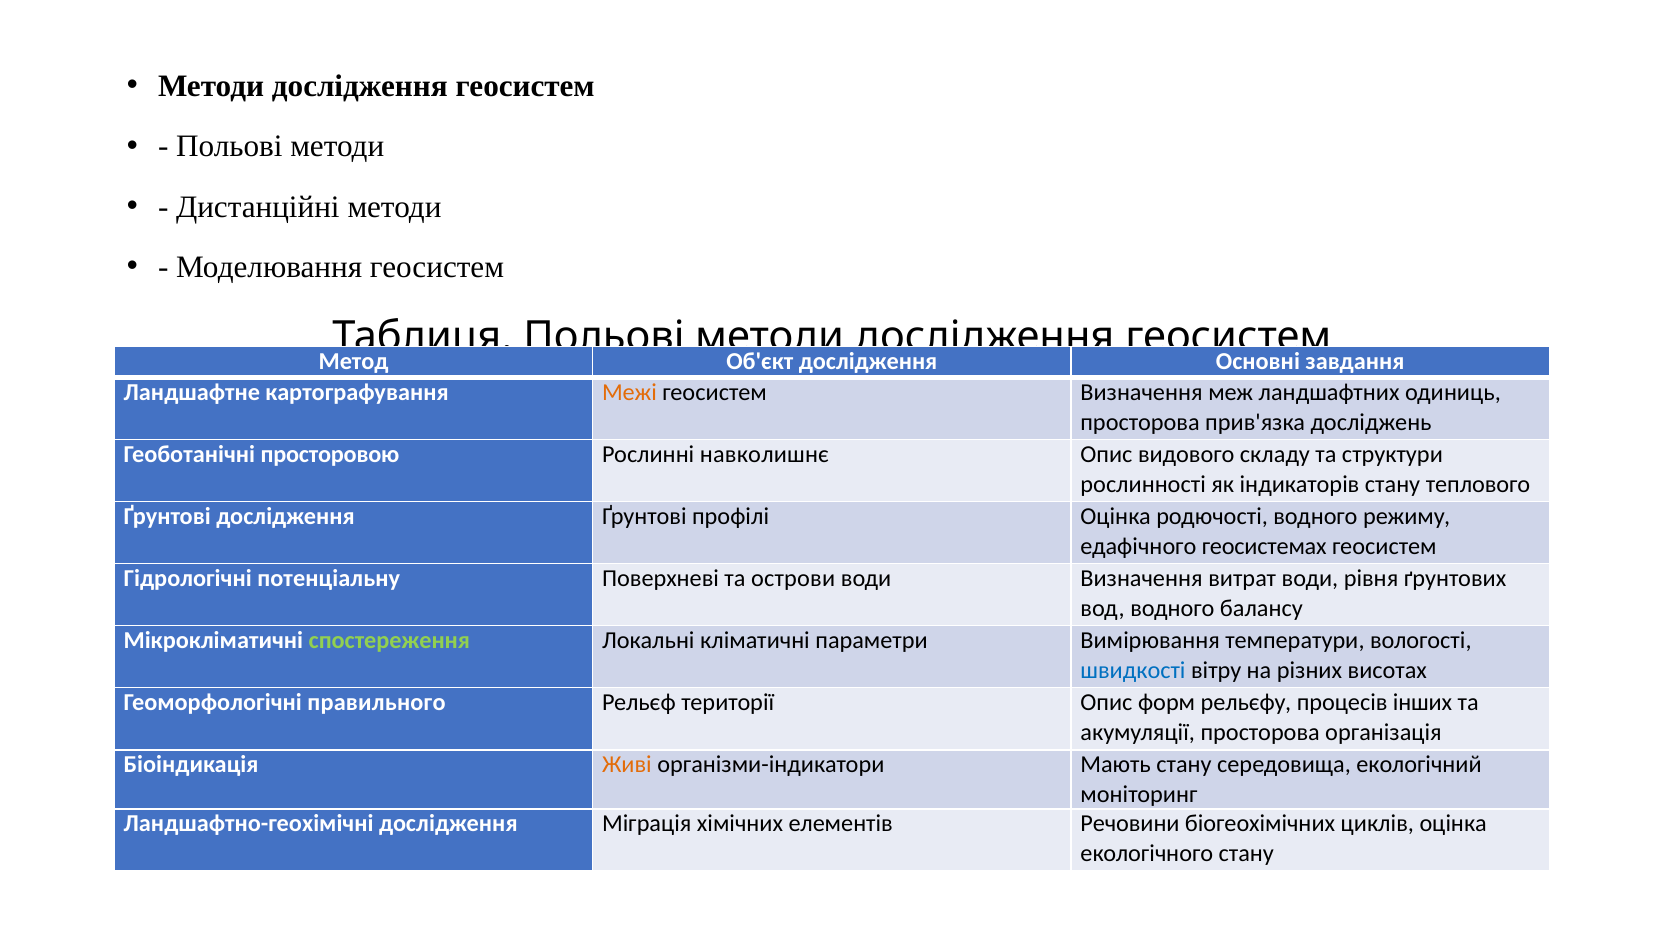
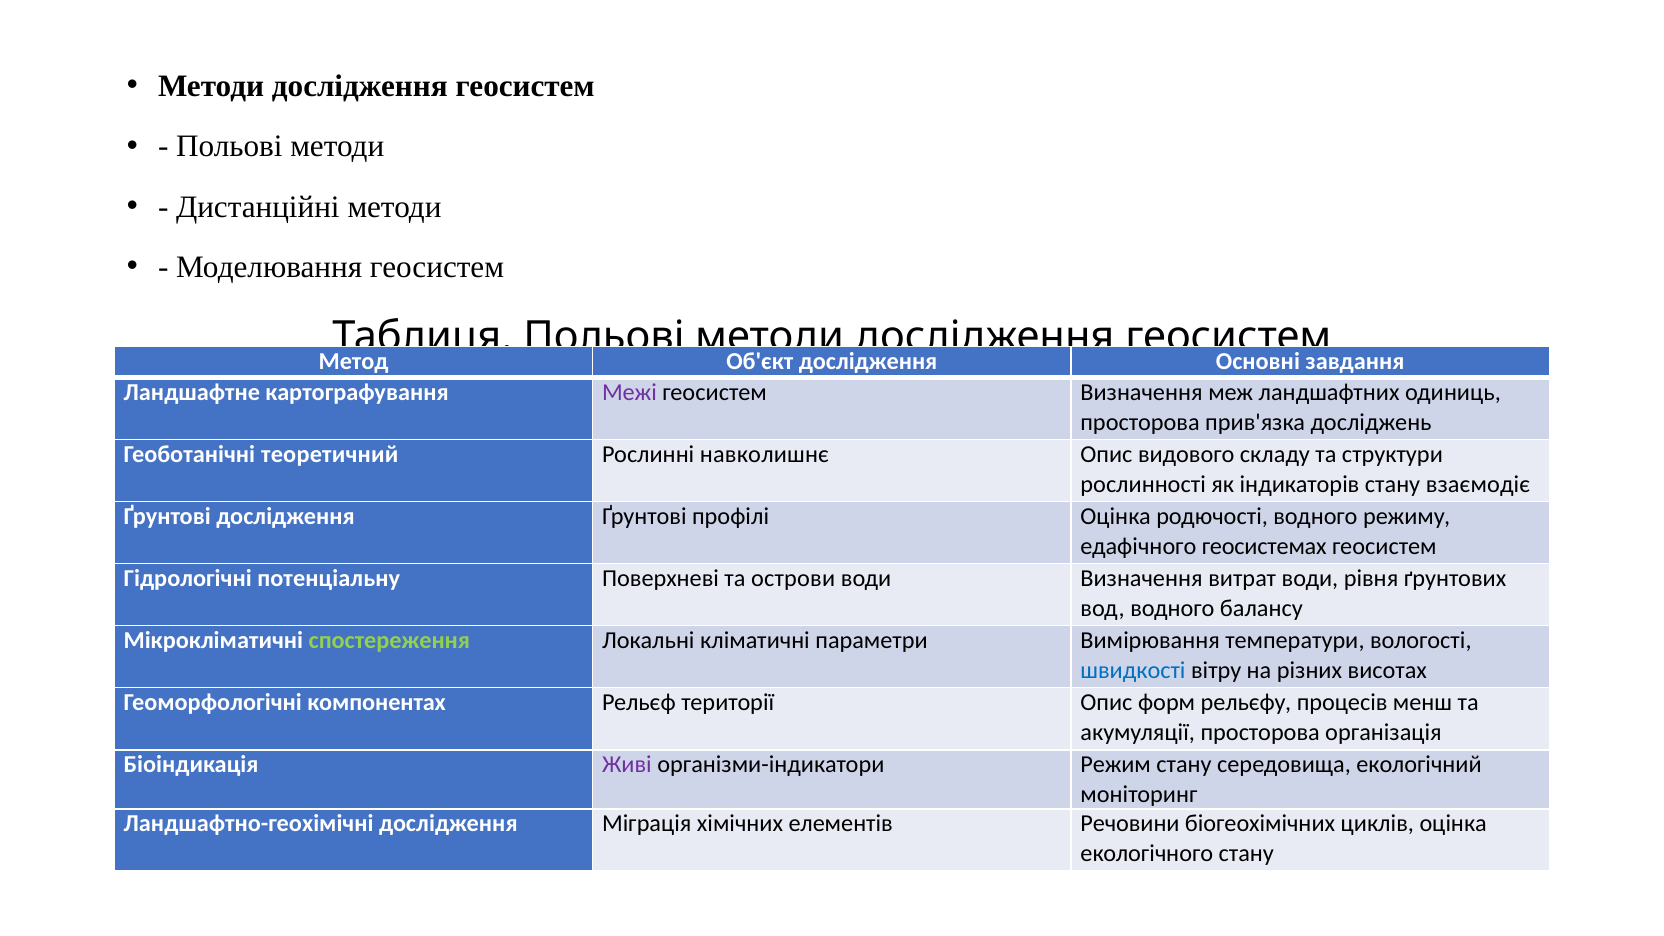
Межі colour: orange -> purple (630, 393)
просторовою: просторовою -> теоретичний (330, 455)
теплового: теплового -> взаємодіє (1478, 484)
правильного: правильного -> компонентах (377, 703)
інших: інших -> менш (1423, 703)
Живі colour: orange -> purple (627, 765)
Мають: Мають -> Режим (1116, 765)
